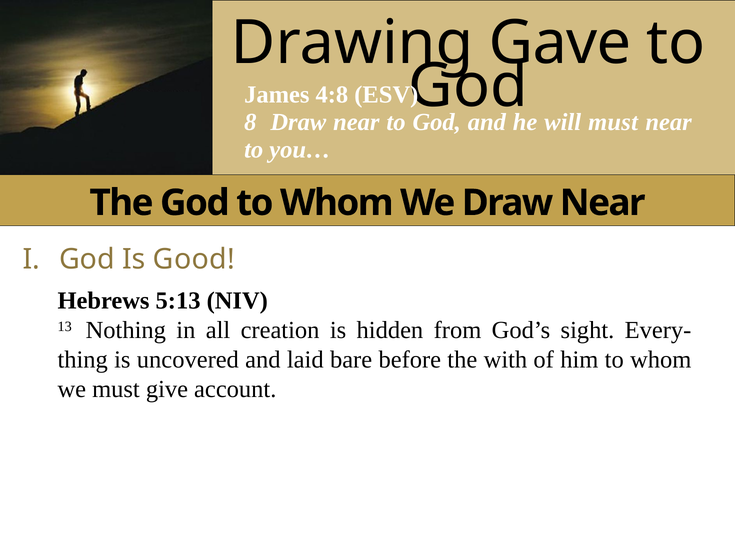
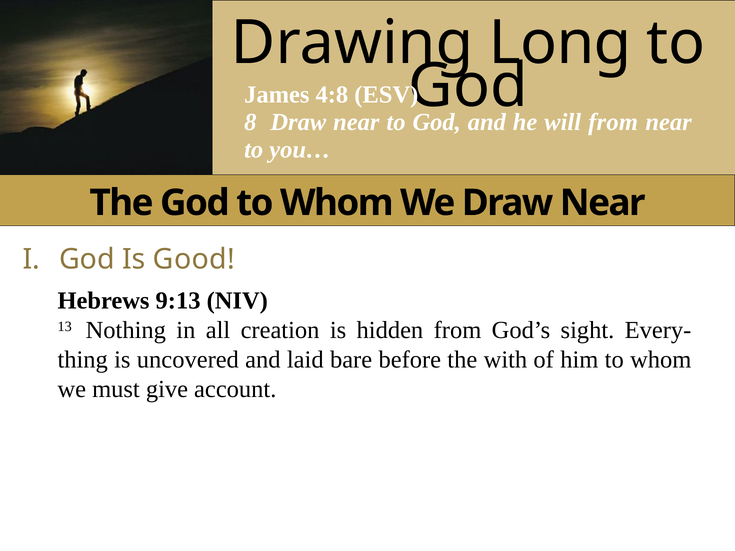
Gave: Gave -> Long (560, 43)
must: must -> from (613, 122)
5:13: 5:13 -> 9:13 (178, 301)
